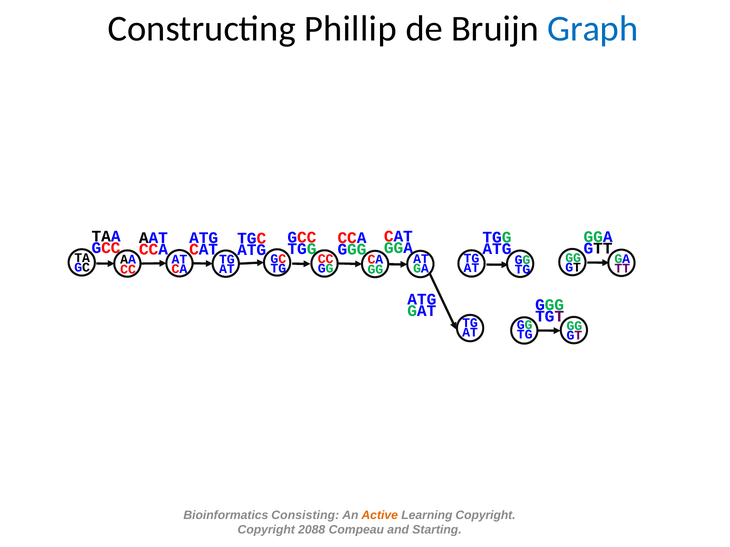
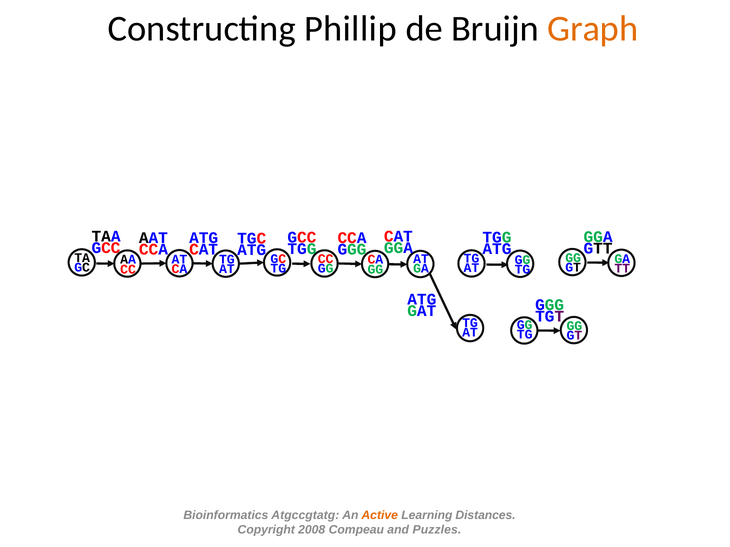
Graph colour: blue -> orange (593, 29)
Consisting: Consisting -> Atgccgtatg (305, 516)
Learning Copyright: Copyright -> Distances (486, 516)
2088: 2088 -> 2008 (312, 530)
Starting: Starting -> Puzzles (437, 530)
